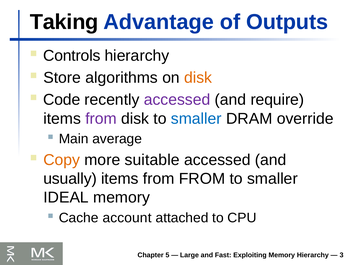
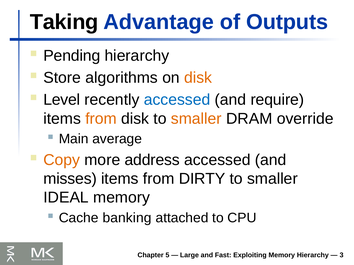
Controls: Controls -> Pending (72, 56)
Code: Code -> Level (62, 100)
accessed colour: purple -> blue (177, 100)
from colour: purple -> orange (101, 119)
smaller colour: blue -> orange (196, 119)
suitable: suitable -> address (152, 160)
usually: usually -> misses (70, 179)
from FROM: FROM -> DIRTY (202, 179)
account: account -> banking (127, 218)
